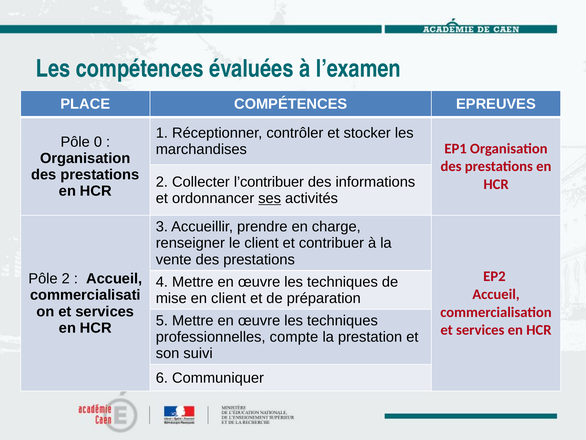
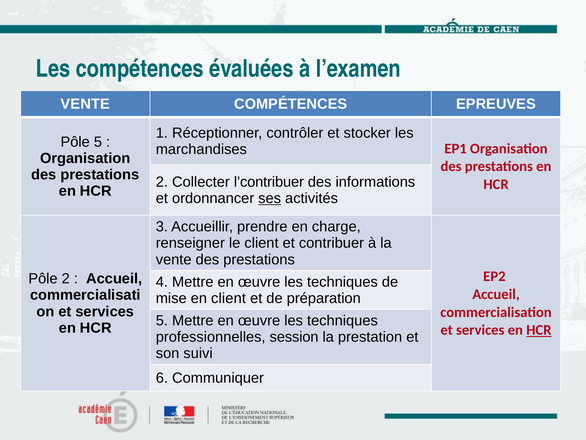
PLACE: PLACE -> VENTE (85, 104)
Pôle 0: 0 -> 5 (98, 142)
HCR underline: none -> present (539, 330)
compte: compte -> session (294, 337)
